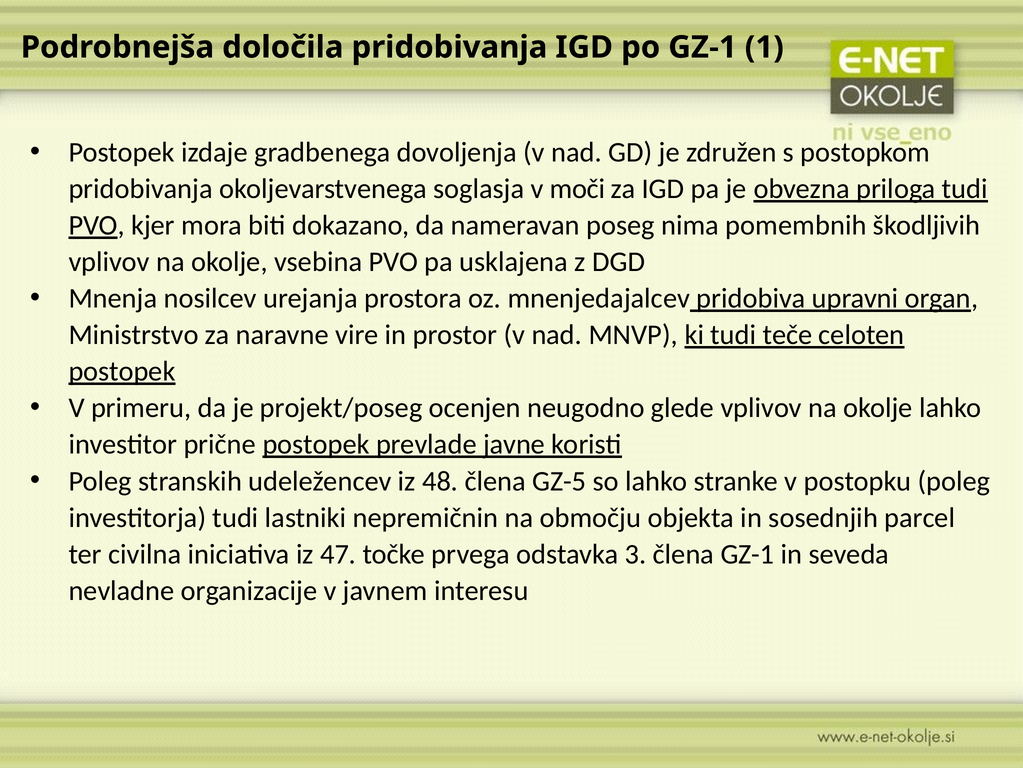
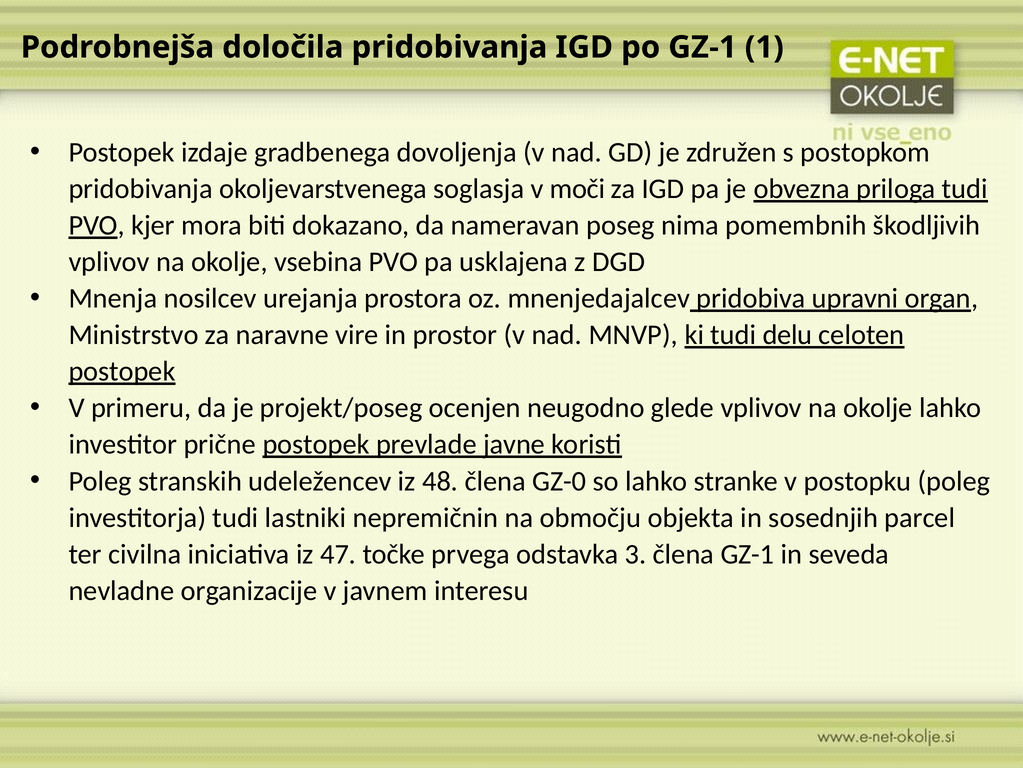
teče: teče -> delu (788, 335)
GZ-5: GZ-5 -> GZ-0 (559, 481)
